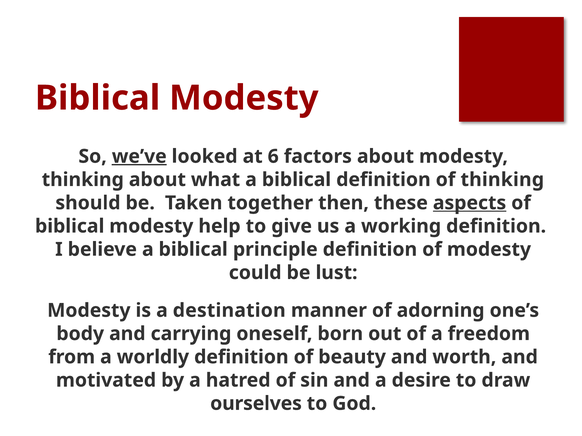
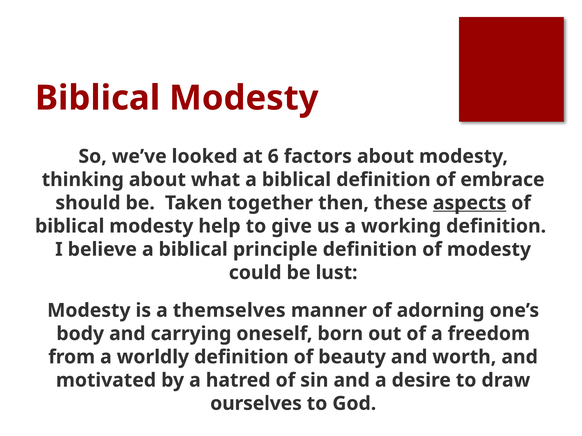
we’ve underline: present -> none (139, 157)
of thinking: thinking -> embrace (502, 180)
destination: destination -> themselves (229, 311)
